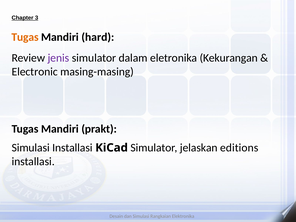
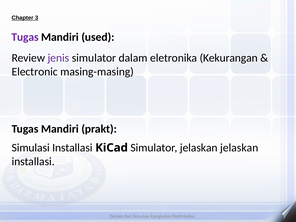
Tugas colour: orange -> purple (25, 37)
hard: hard -> used (98, 37)
jelaskan editions: editions -> jelaskan (239, 148)
